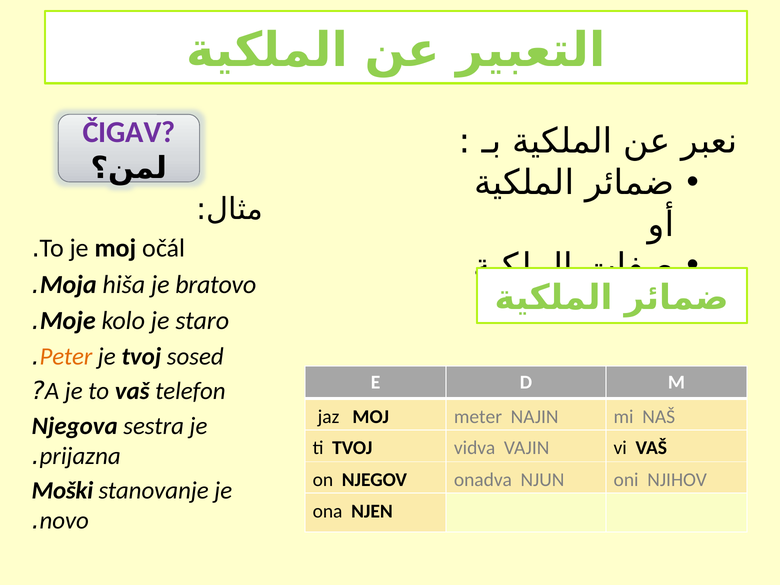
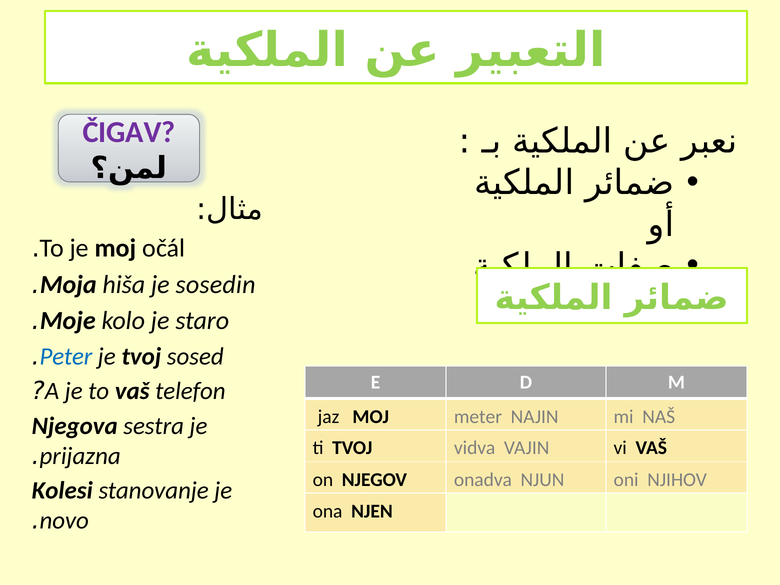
bratovo: bratovo -> sosedin (216, 285)
Peter colour: orange -> blue (66, 356)
Moški: Moški -> Kolesi (62, 491)
